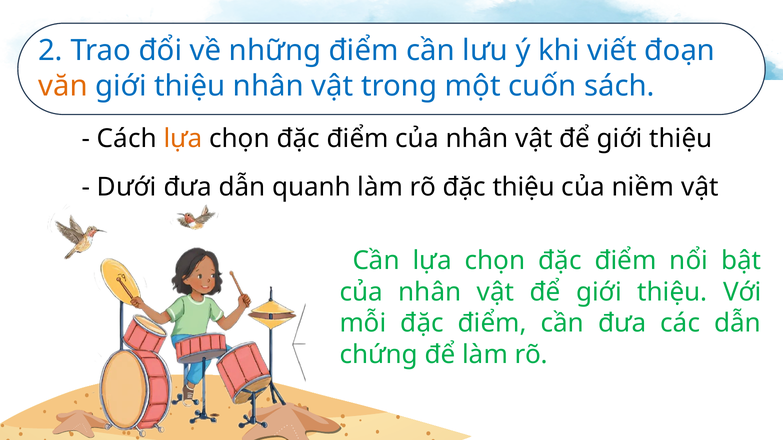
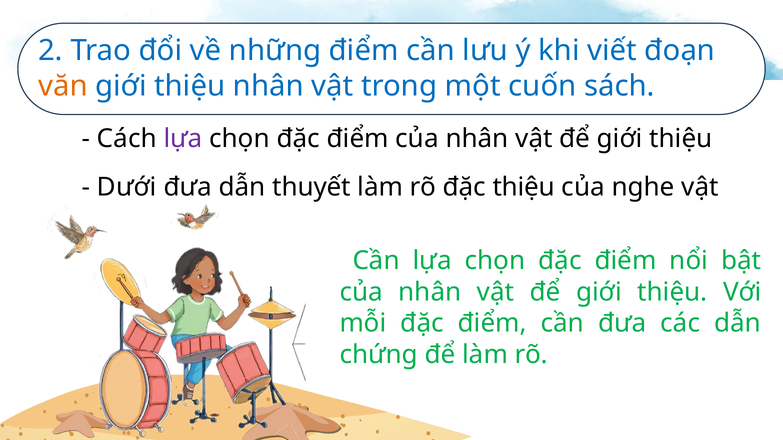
lựa colour: orange -> purple (183, 139)
quanh: quanh -> thuyết (311, 187)
niềm: niềm -> nghe (643, 187)
